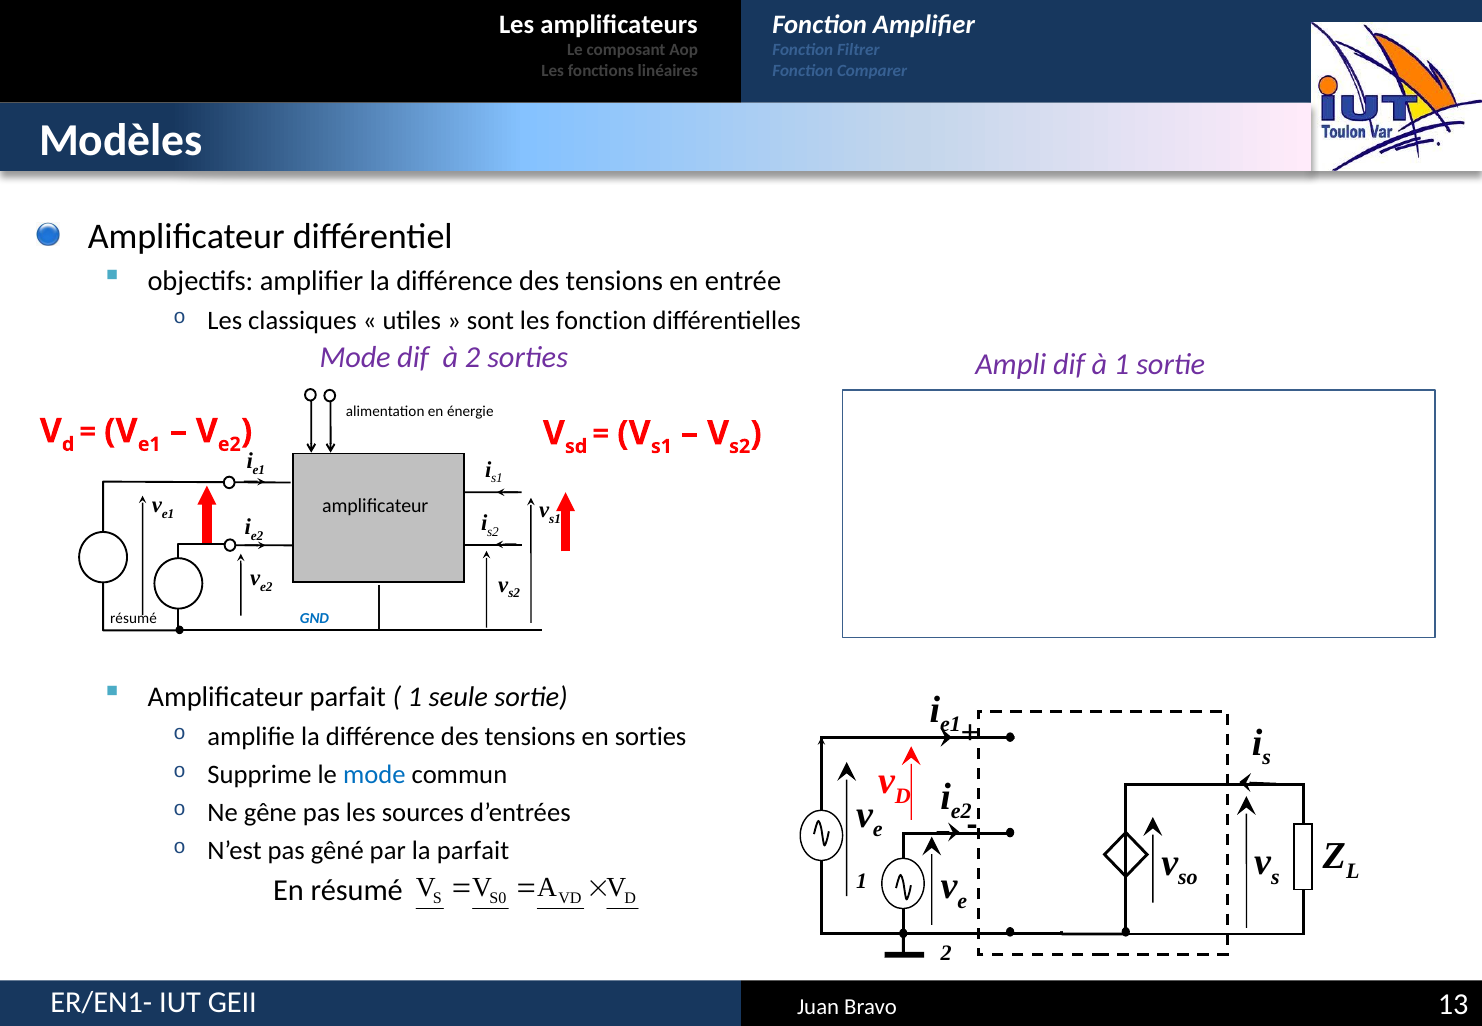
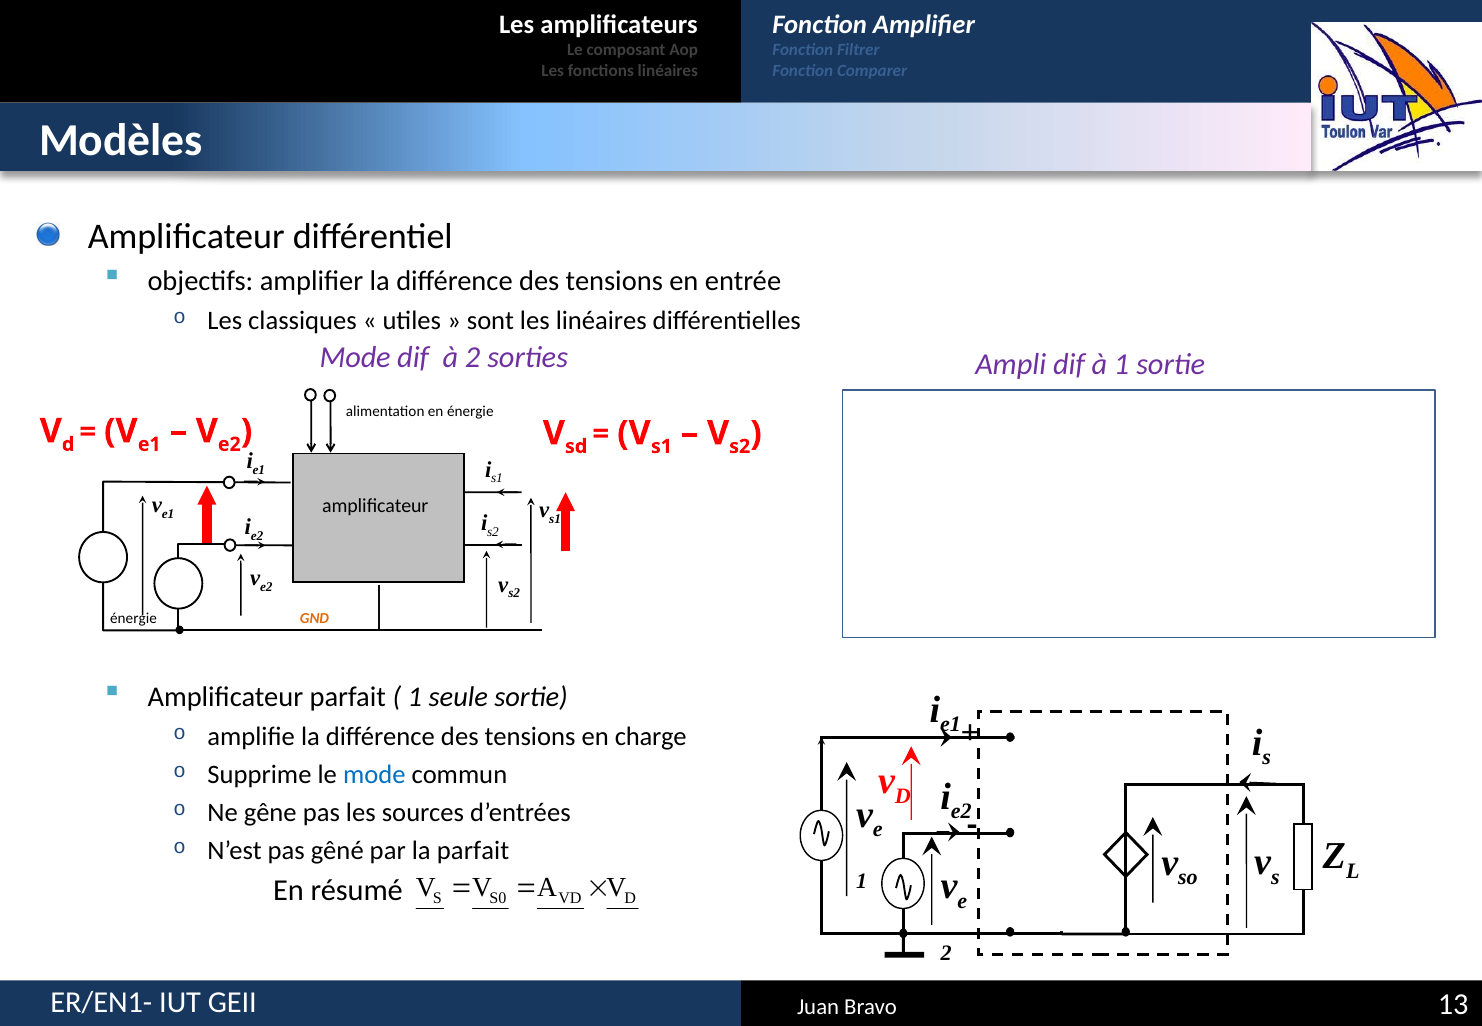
les fonction: fonction -> linéaires (601, 320)
GND colour: blue -> orange (314, 618)
résumé: résumé -> énergie (134, 618)
en sorties: sorties -> charge (651, 736)
